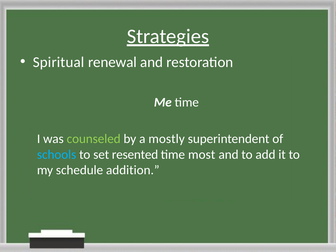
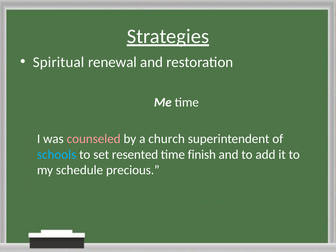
counseled colour: light green -> pink (94, 139)
mostly: mostly -> church (167, 139)
most: most -> finish (202, 154)
addition: addition -> precious (133, 170)
